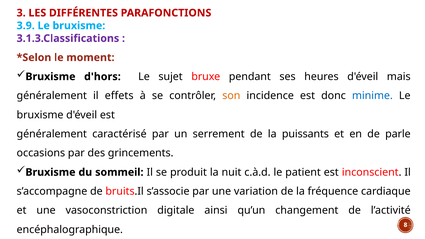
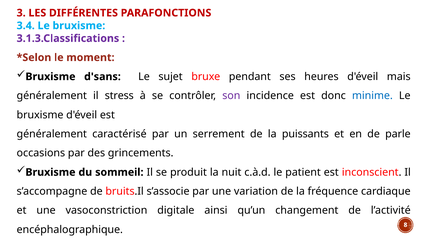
3.9: 3.9 -> 3.4 (26, 26)
d'hors: d'hors -> d'sans (102, 77)
effets: effets -> stress (119, 96)
son colour: orange -> purple (231, 96)
